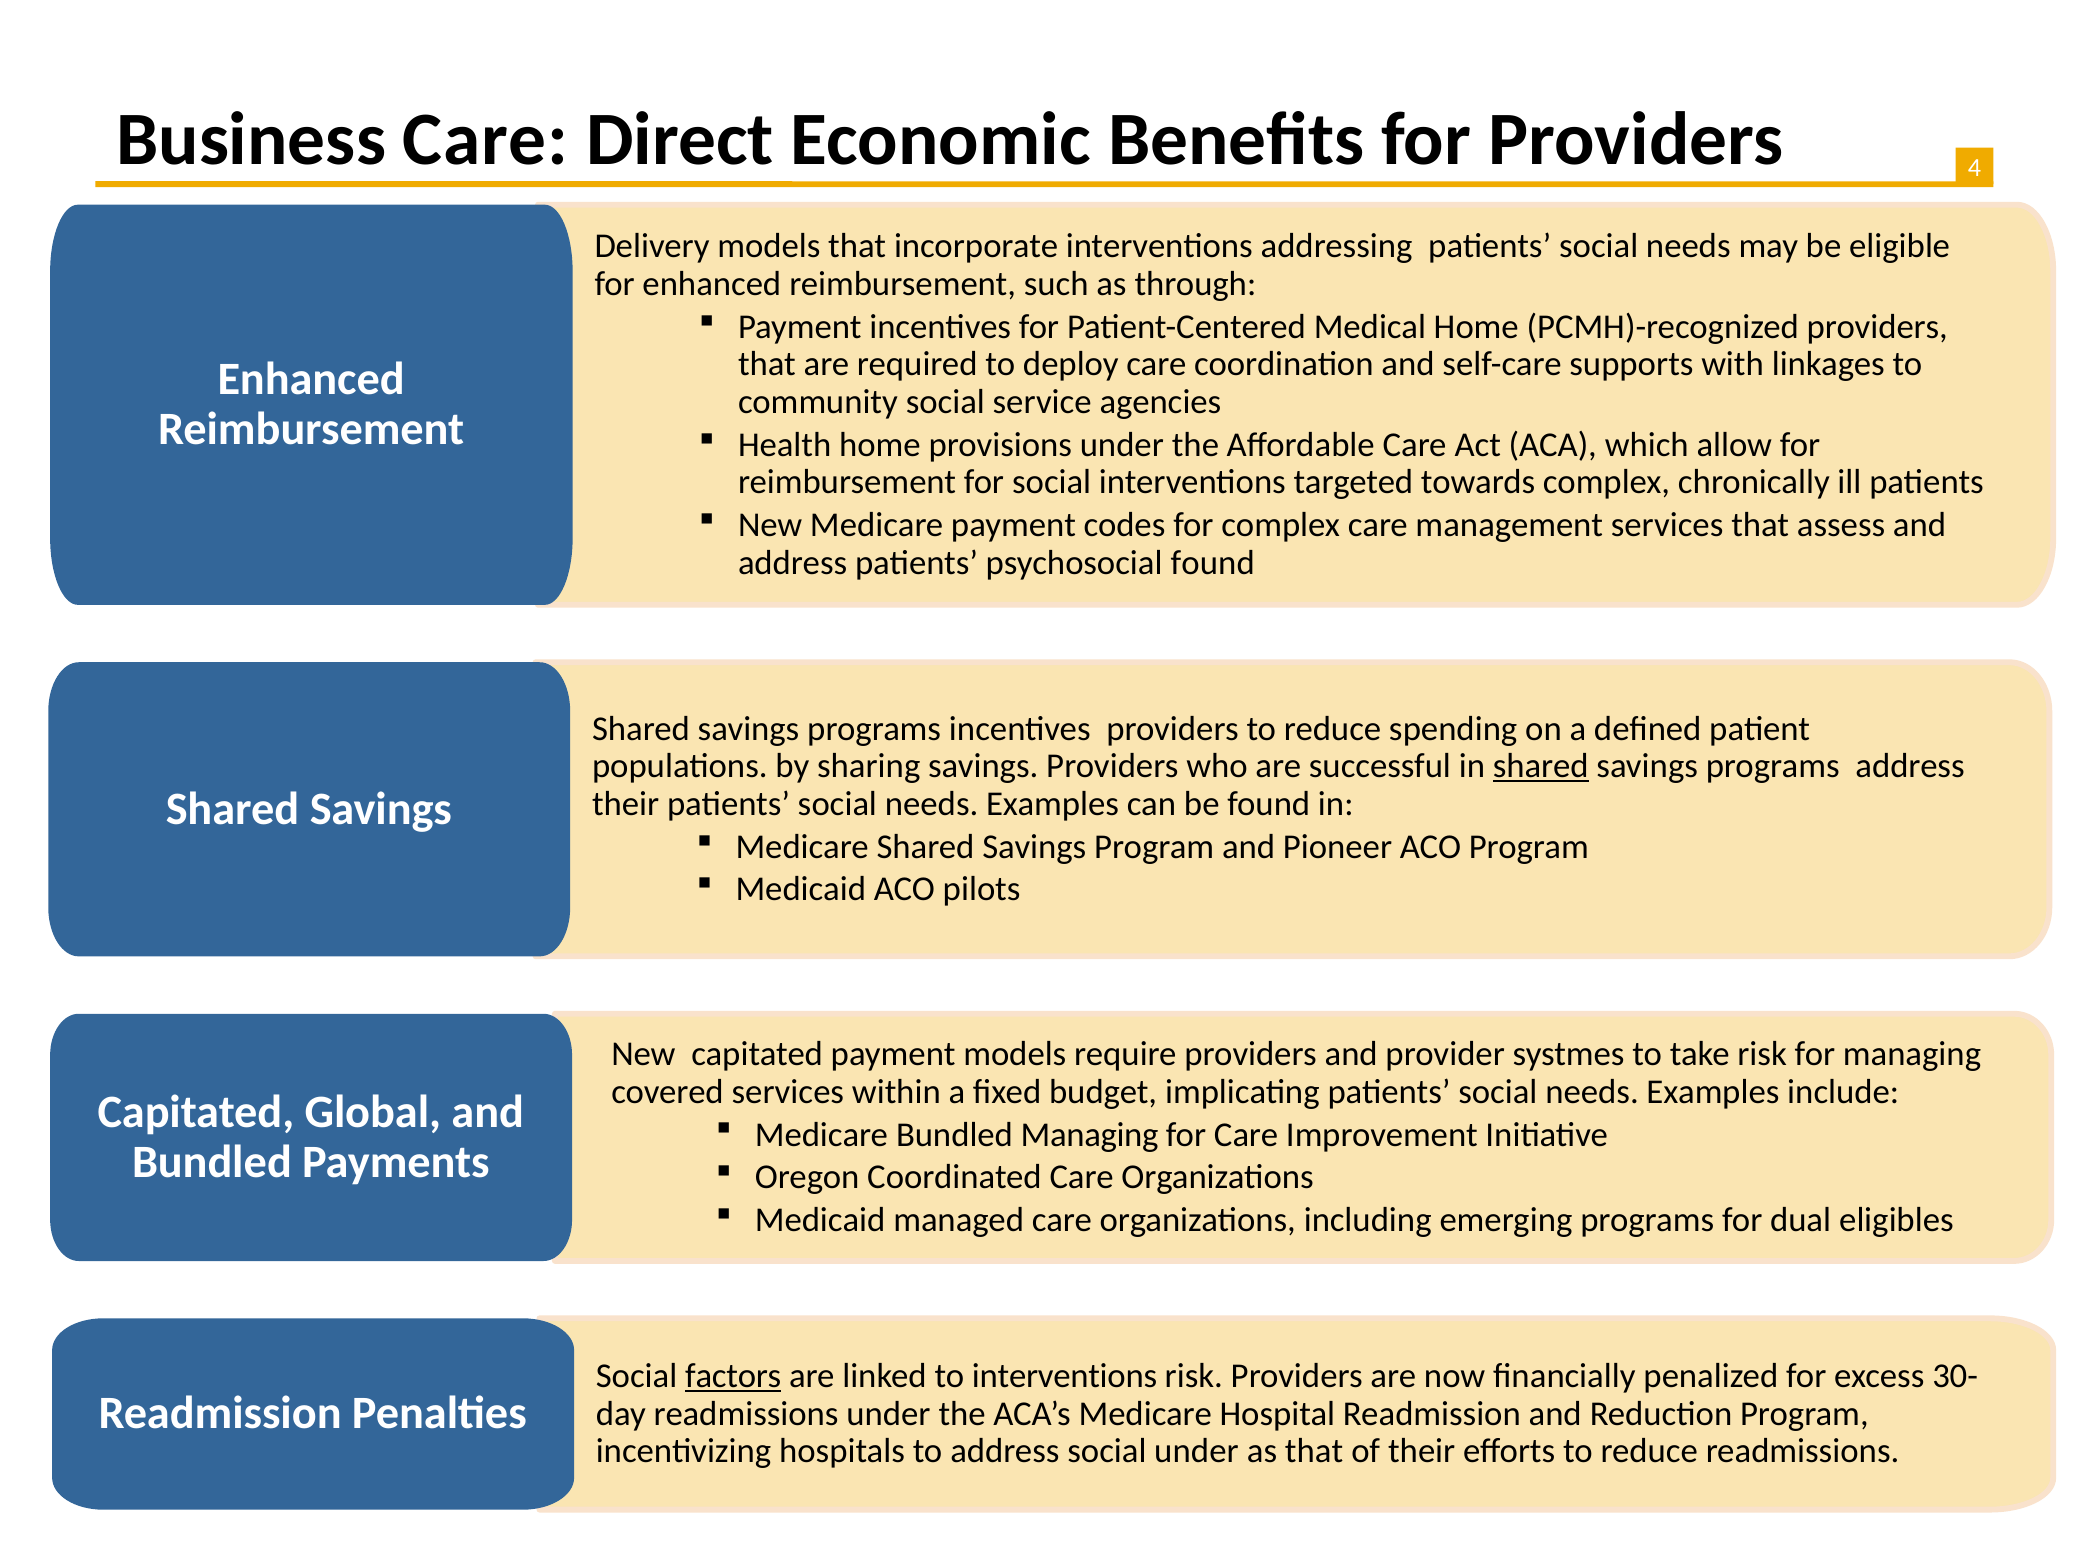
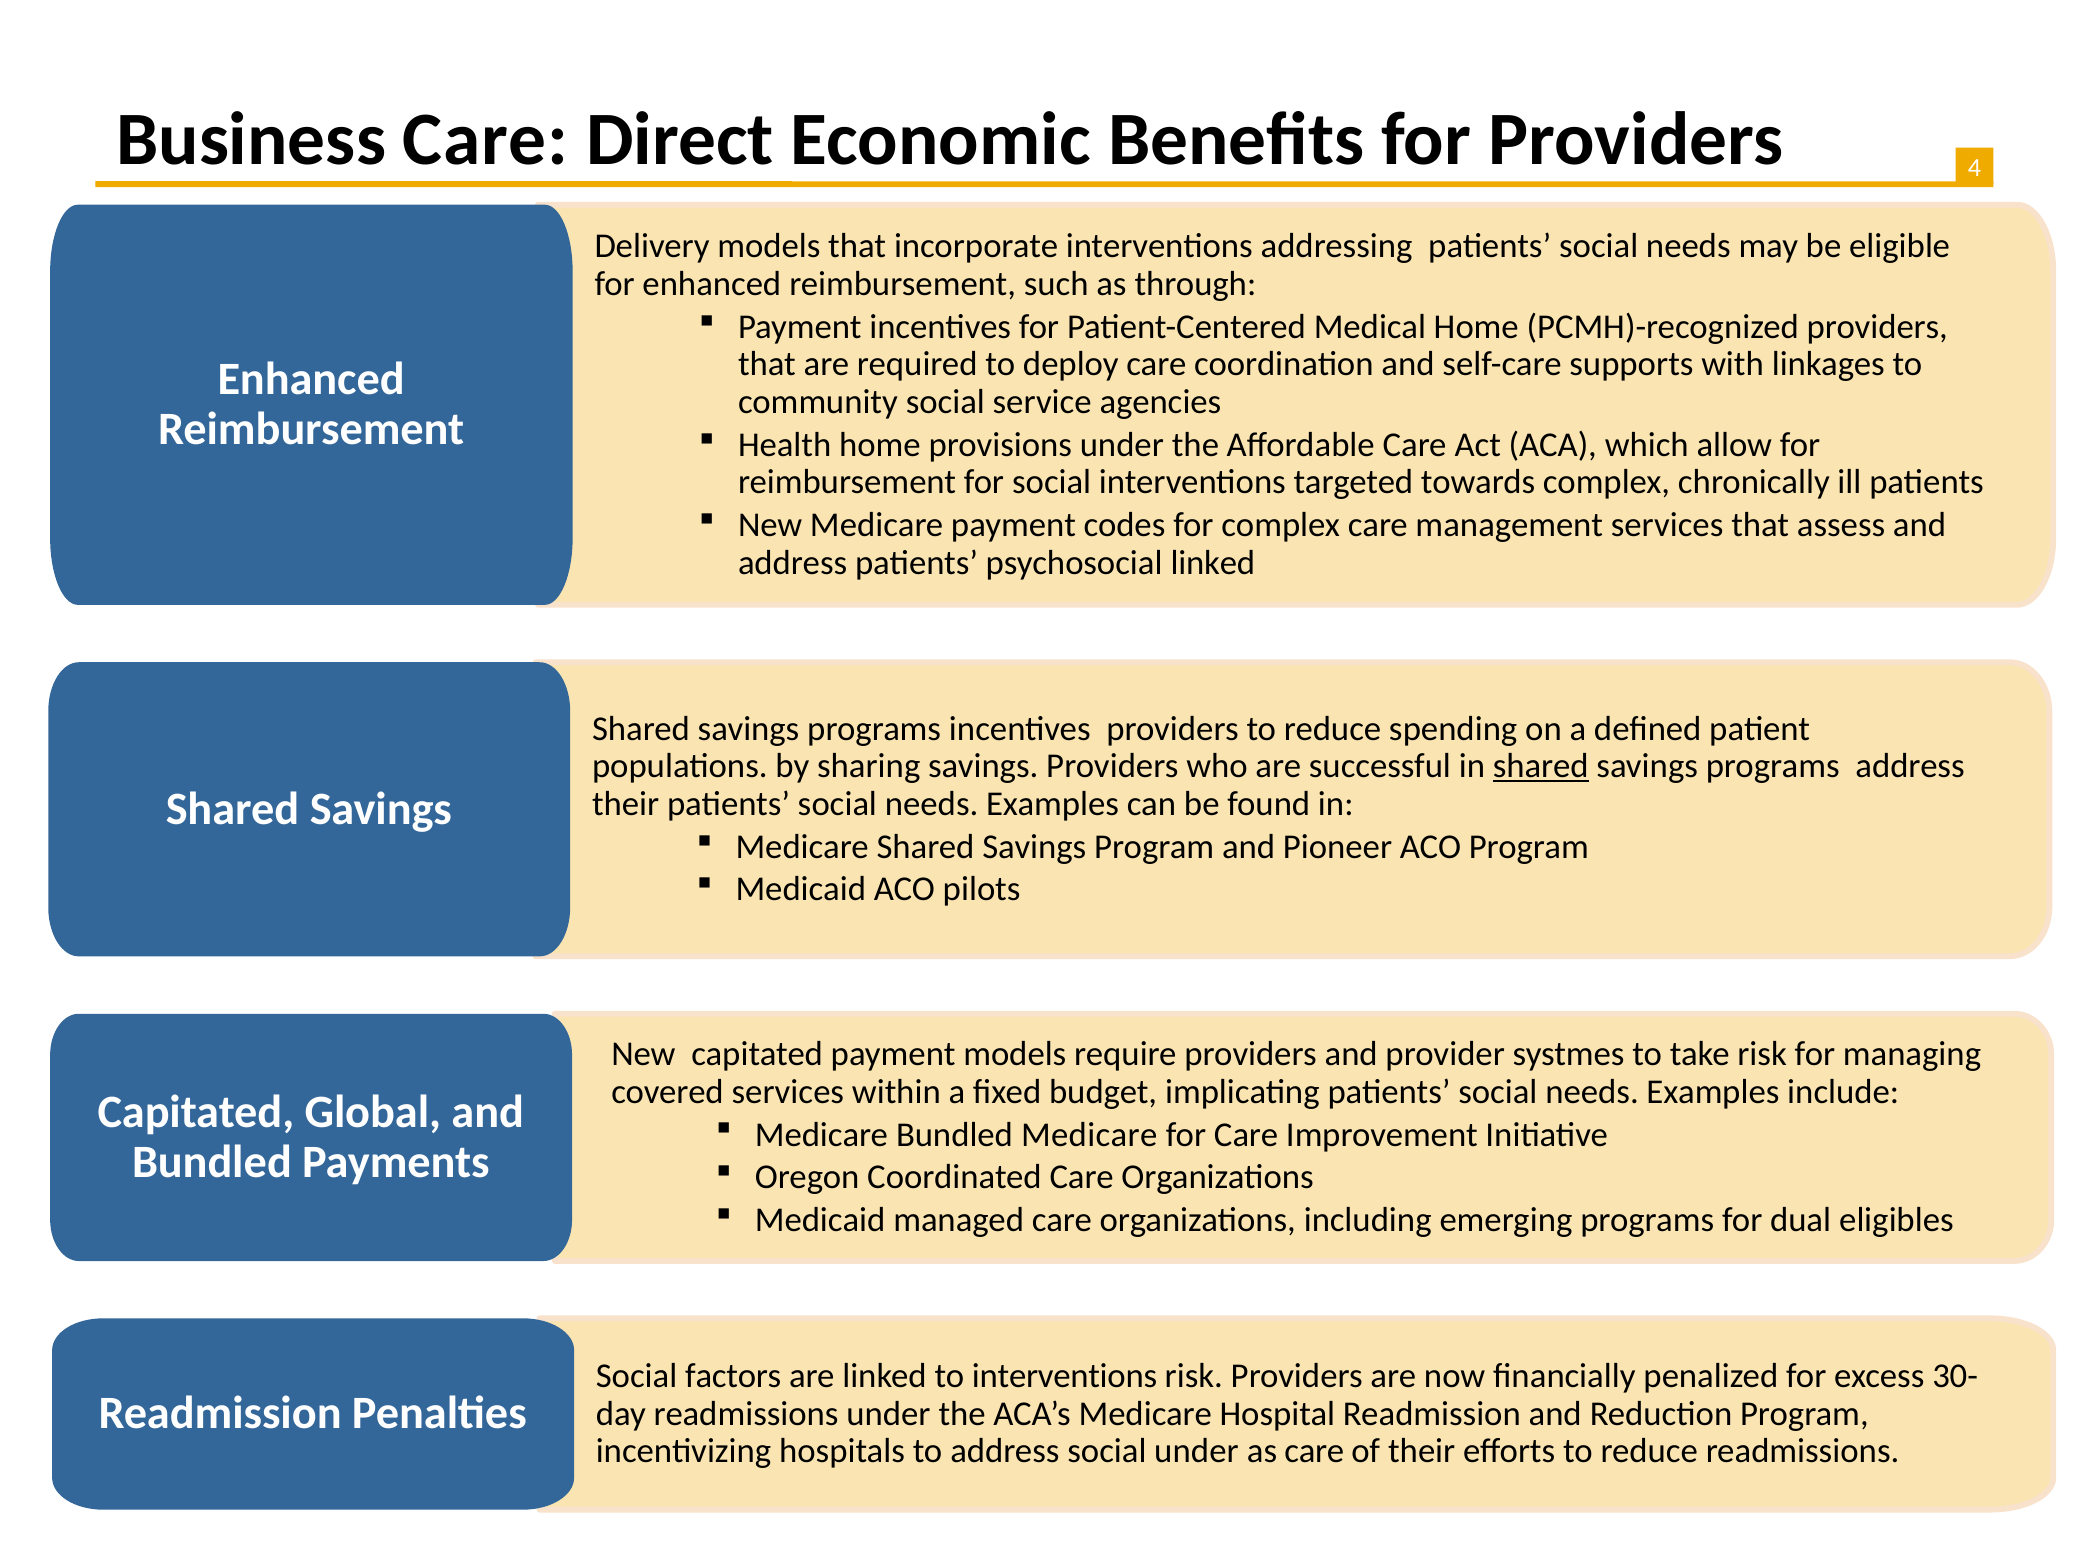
psychosocial found: found -> linked (1213, 563)
Bundled Managing: Managing -> Medicare (1089, 1135)
factors underline: present -> none (733, 1376)
as that: that -> care (1314, 1451)
